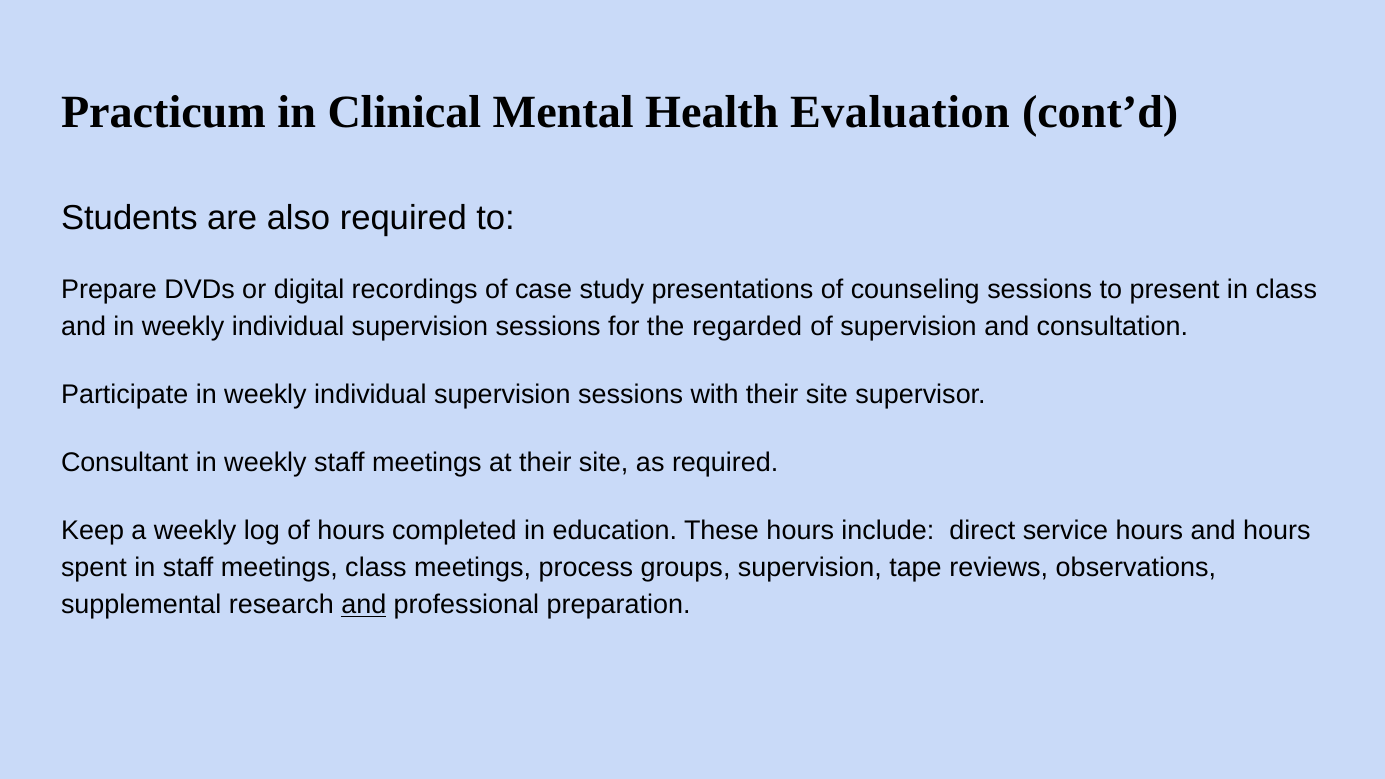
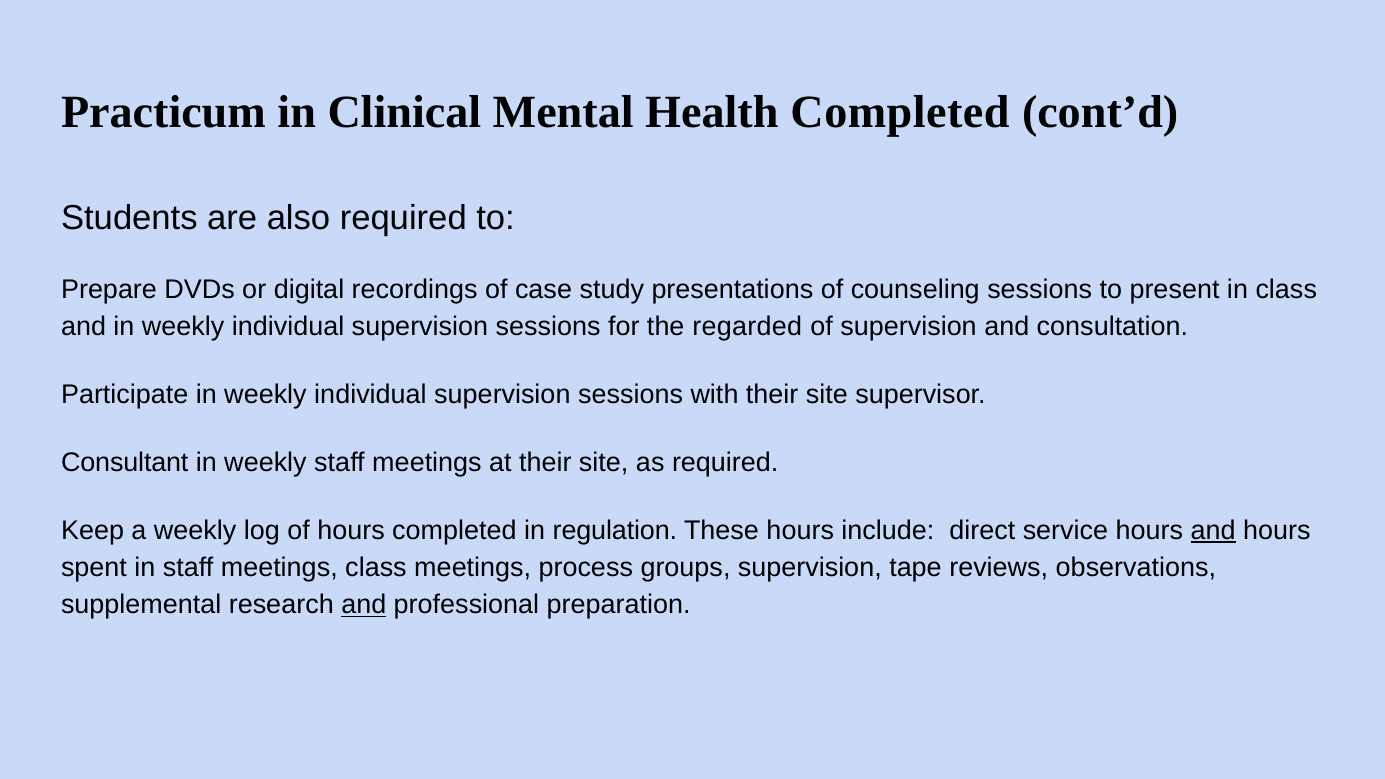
Health Evaluation: Evaluation -> Completed (900, 112)
education: education -> regulation (615, 531)
and underline: none -> present (1213, 531)
